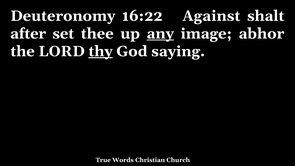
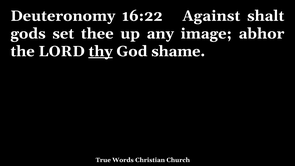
after: after -> gods (28, 34)
any underline: present -> none (160, 34)
saying: saying -> shame (178, 51)
